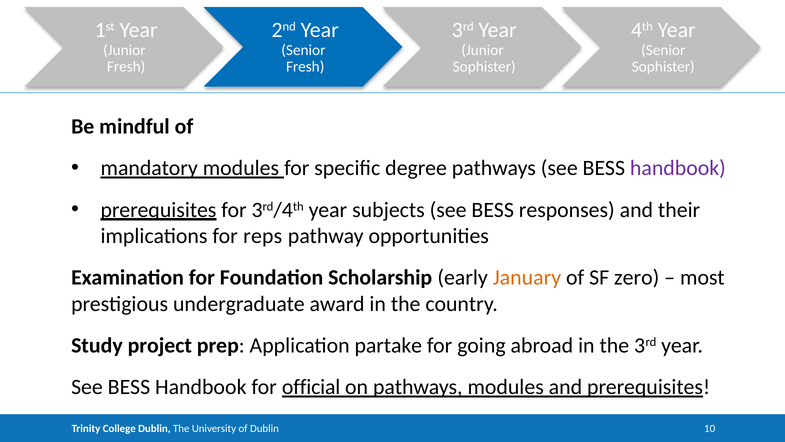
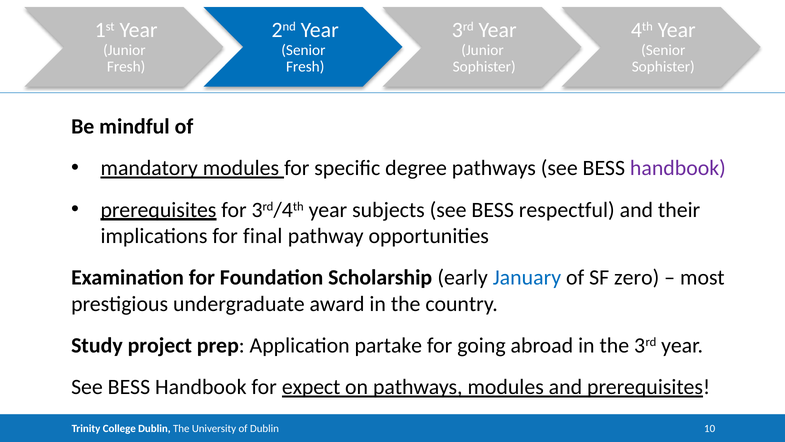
responses: responses -> respectful (567, 210)
reps: reps -> final (263, 236)
January colour: orange -> blue (527, 277)
official: official -> expect (311, 387)
